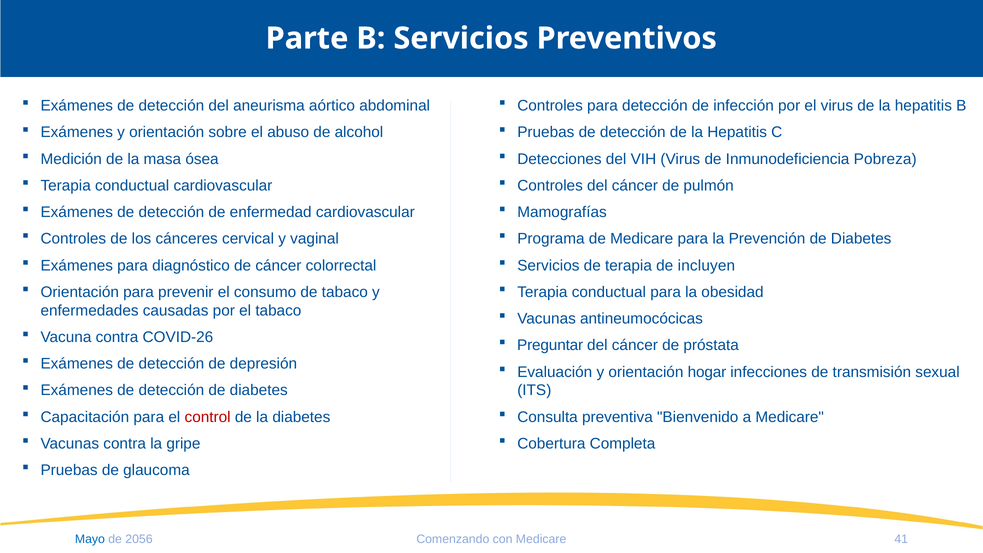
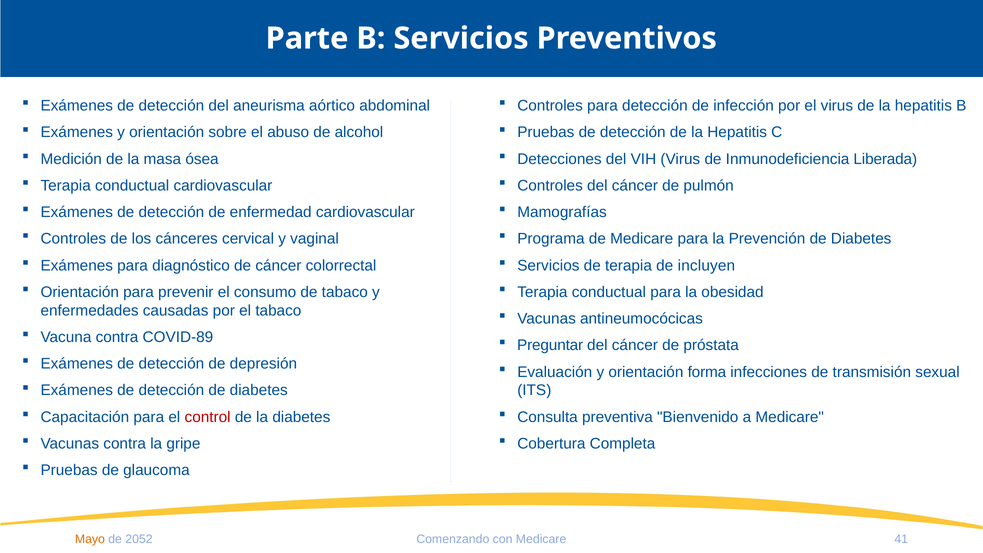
Pobreza: Pobreza -> Liberada (885, 159)
COVID-26: COVID-26 -> COVID-89 (178, 337)
hogar: hogar -> forma (707, 372)
Mayo colour: blue -> orange (90, 539)
2056: 2056 -> 2052 (139, 539)
